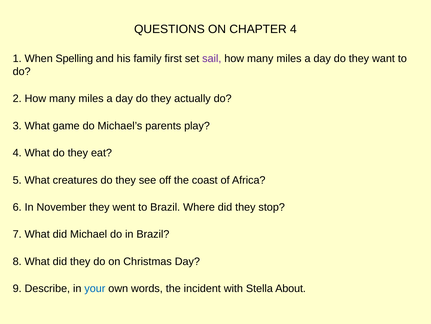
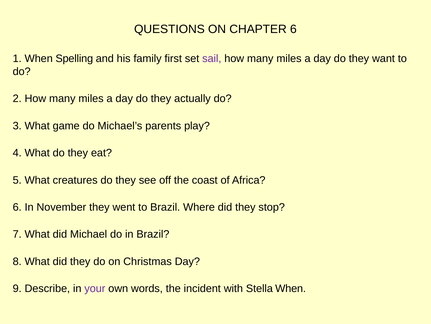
CHAPTER 4: 4 -> 6 (293, 29)
your colour: blue -> purple (95, 288)
Stella About: About -> When (291, 288)
